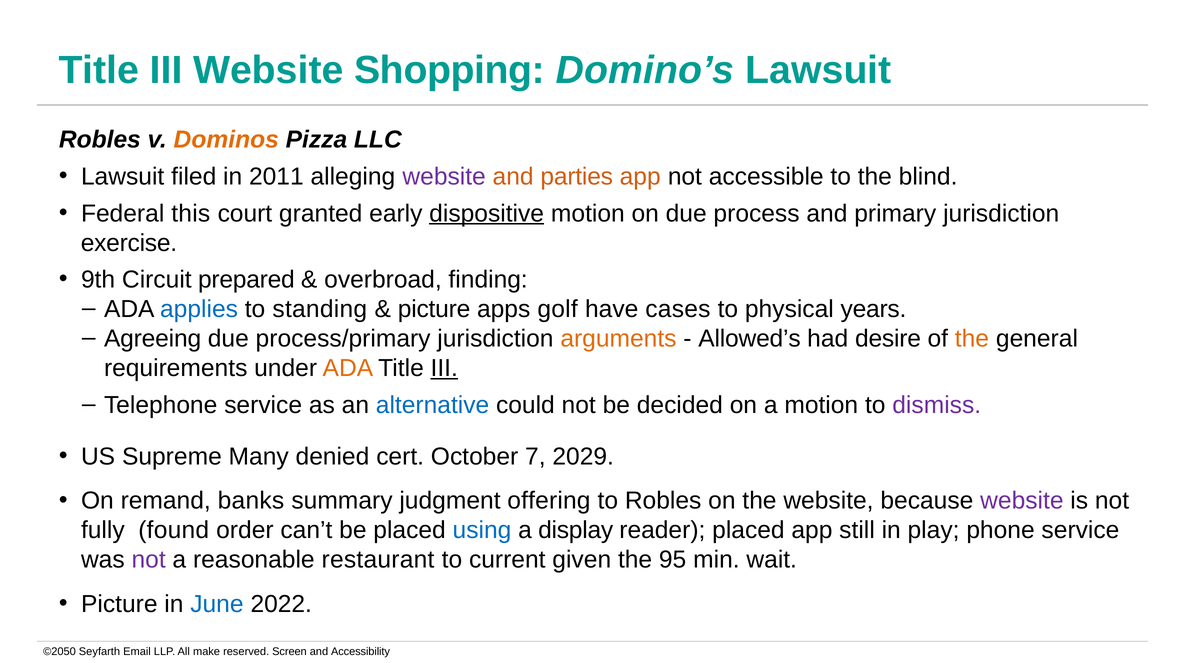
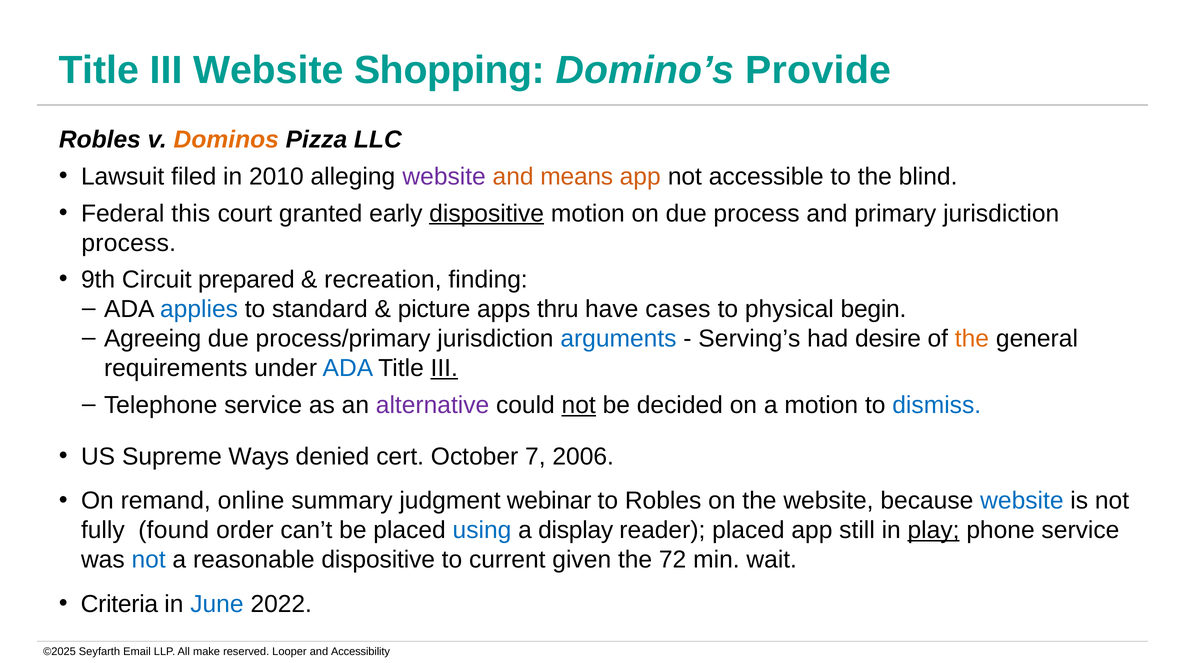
Domino’s Lawsuit: Lawsuit -> Provide (818, 70)
2011: 2011 -> 2010 (276, 177)
parties: parties -> means (577, 177)
exercise: exercise -> process (129, 243)
overbroad: overbroad -> recreation (383, 280)
standing: standing -> standard (320, 309)
golf: golf -> thru (558, 309)
years: years -> begin (873, 309)
arguments colour: orange -> blue (618, 339)
Allowed’s: Allowed’s -> Serving’s (749, 339)
ADA colour: orange -> blue (348, 368)
alternative colour: blue -> purple (433, 405)
not underline: none -> present (579, 405)
dismiss colour: purple -> blue (937, 405)
Many: Many -> Ways (259, 457)
2029: 2029 -> 2006 (583, 457)
banks: banks -> online (251, 501)
offering: offering -> webinar (549, 501)
website colour: purple -> blue (1022, 501)
play underline: none -> present (934, 530)
not colour: purple -> blue (149, 560)
reasonable restaurant: restaurant -> dispositive (378, 560)
95: 95 -> 72 (673, 560)
Picture: Picture -> Criteria (119, 604)
©2050: ©2050 -> ©2025 (59, 652)
Screen: Screen -> Looper (289, 652)
